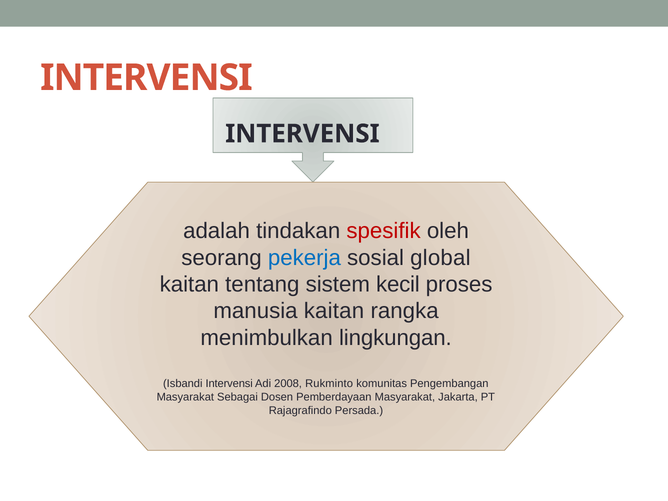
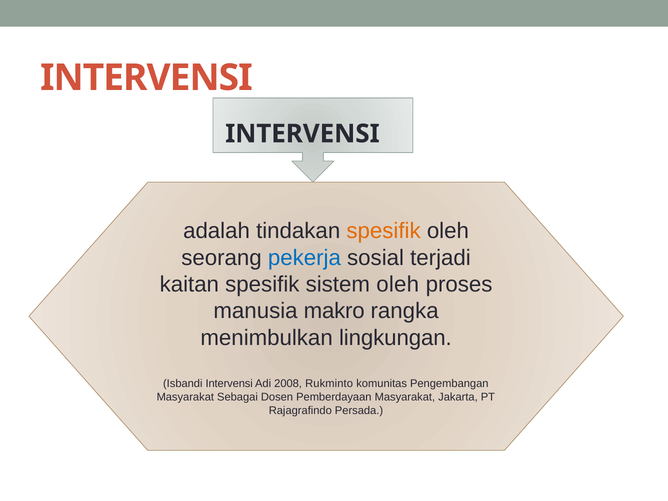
spesifik colour: red -> orange (384, 231)
global: global -> terjadi (440, 258)
kaitan tentang: tentang -> spesifik (262, 284)
sistem kecil: kecil -> oleh (398, 284)
manusia kaitan: kaitan -> makro (334, 311)
